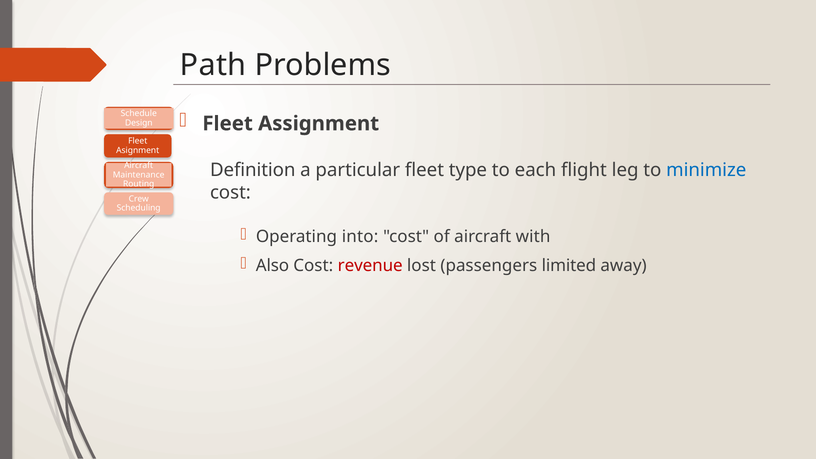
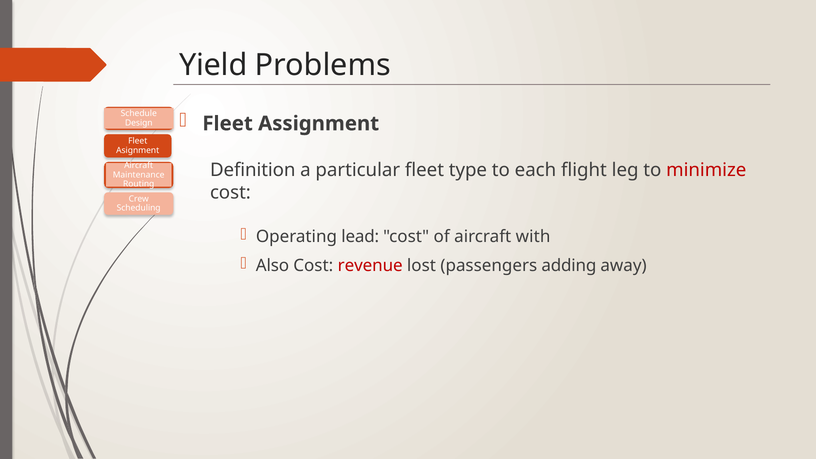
Path: Path -> Yield (213, 65)
minimize colour: blue -> red (706, 170)
into: into -> lead (360, 237)
limited: limited -> adding (569, 266)
